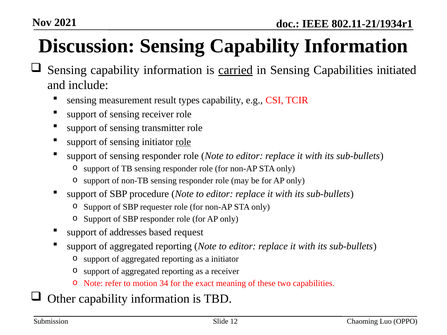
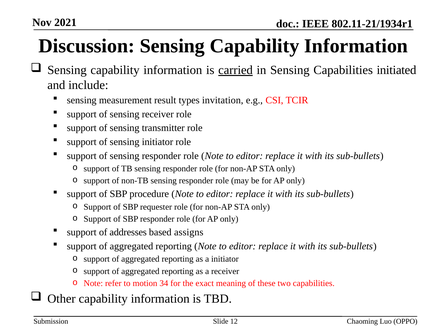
types capability: capability -> invitation (223, 100)
role underline: present -> none (183, 142)
request: request -> assigns (189, 232)
